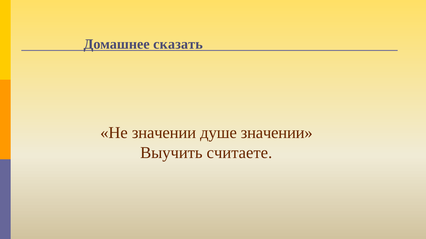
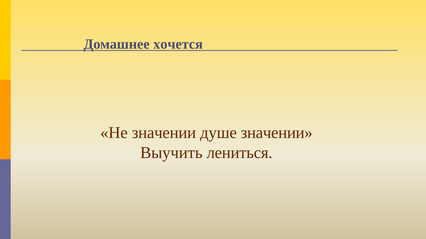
сказать: сказать -> хочется (178, 44)
считаете: считаете -> лениться (240, 153)
